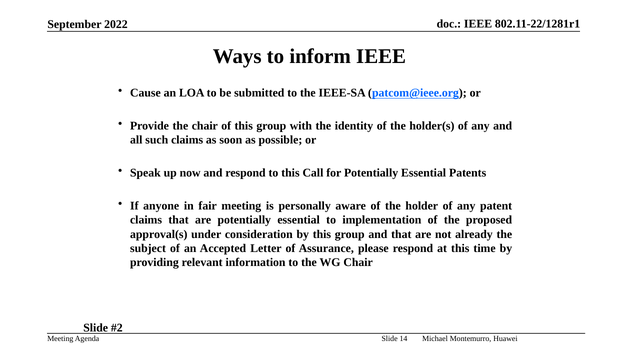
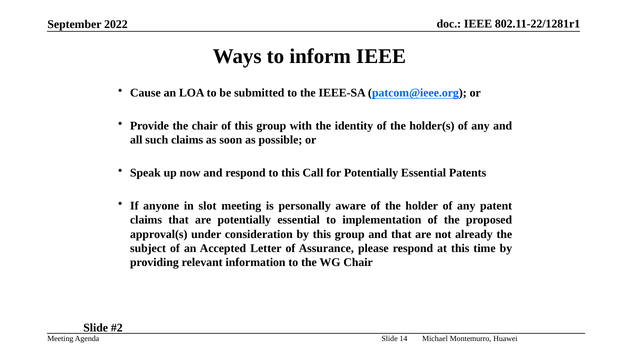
fair: fair -> slot (208, 206)
